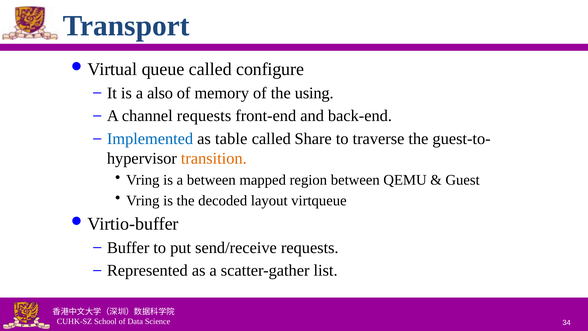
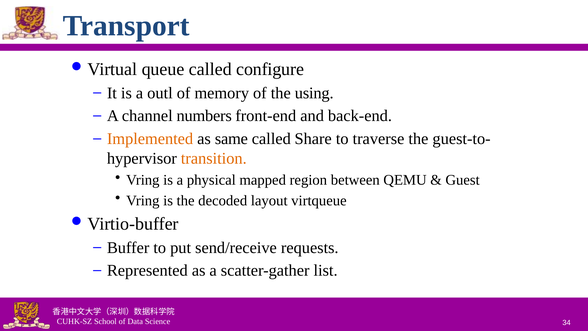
also: also -> outl (160, 93)
channel requests: requests -> numbers (204, 116)
Implemented colour: blue -> orange (150, 139)
table: table -> same (231, 139)
a between: between -> physical (211, 180)
